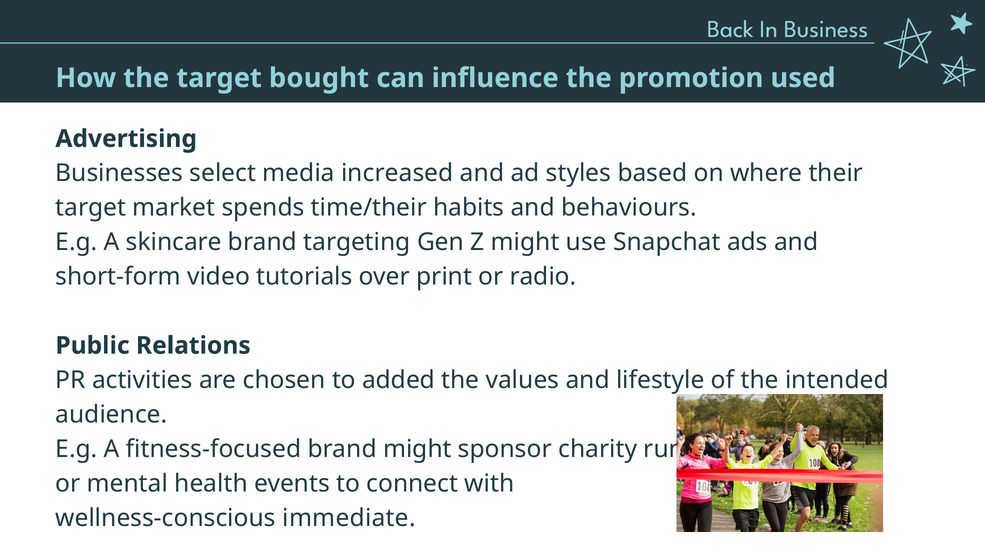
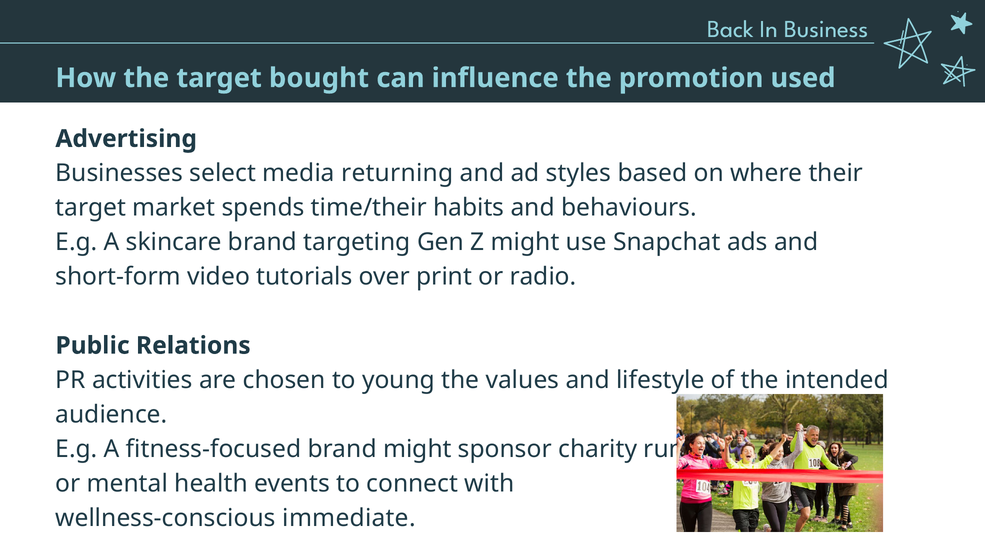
increased: increased -> returning (397, 173)
added: added -> young (399, 380)
